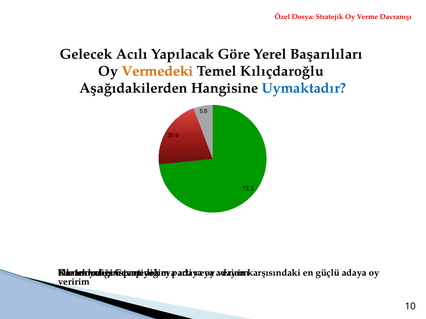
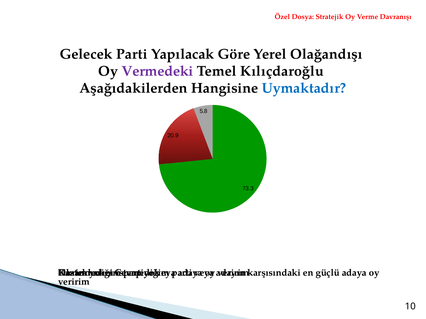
Gelecek Acılı: Acılı -> Parti (132, 54)
Başarılıları: Başarılıları -> Olağandışı (326, 54)
Vermedeki colour: orange -> purple (157, 71)
